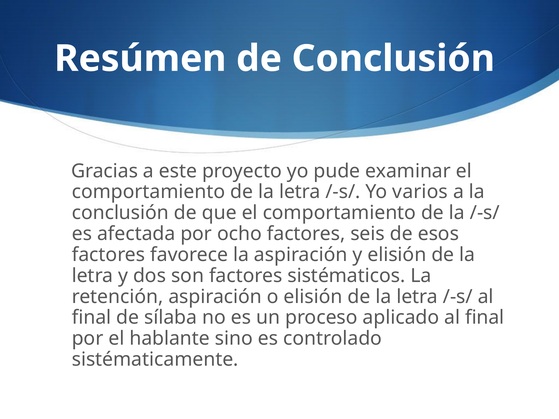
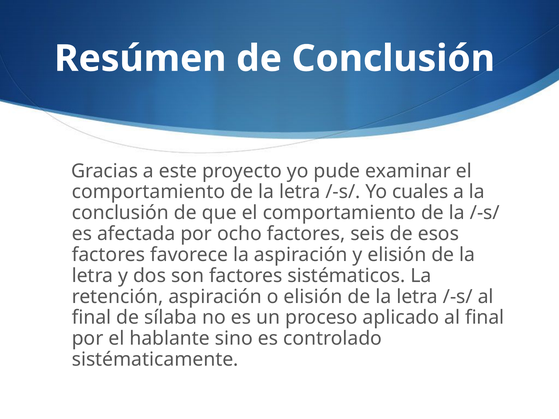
varios: varios -> cuales (420, 192)
